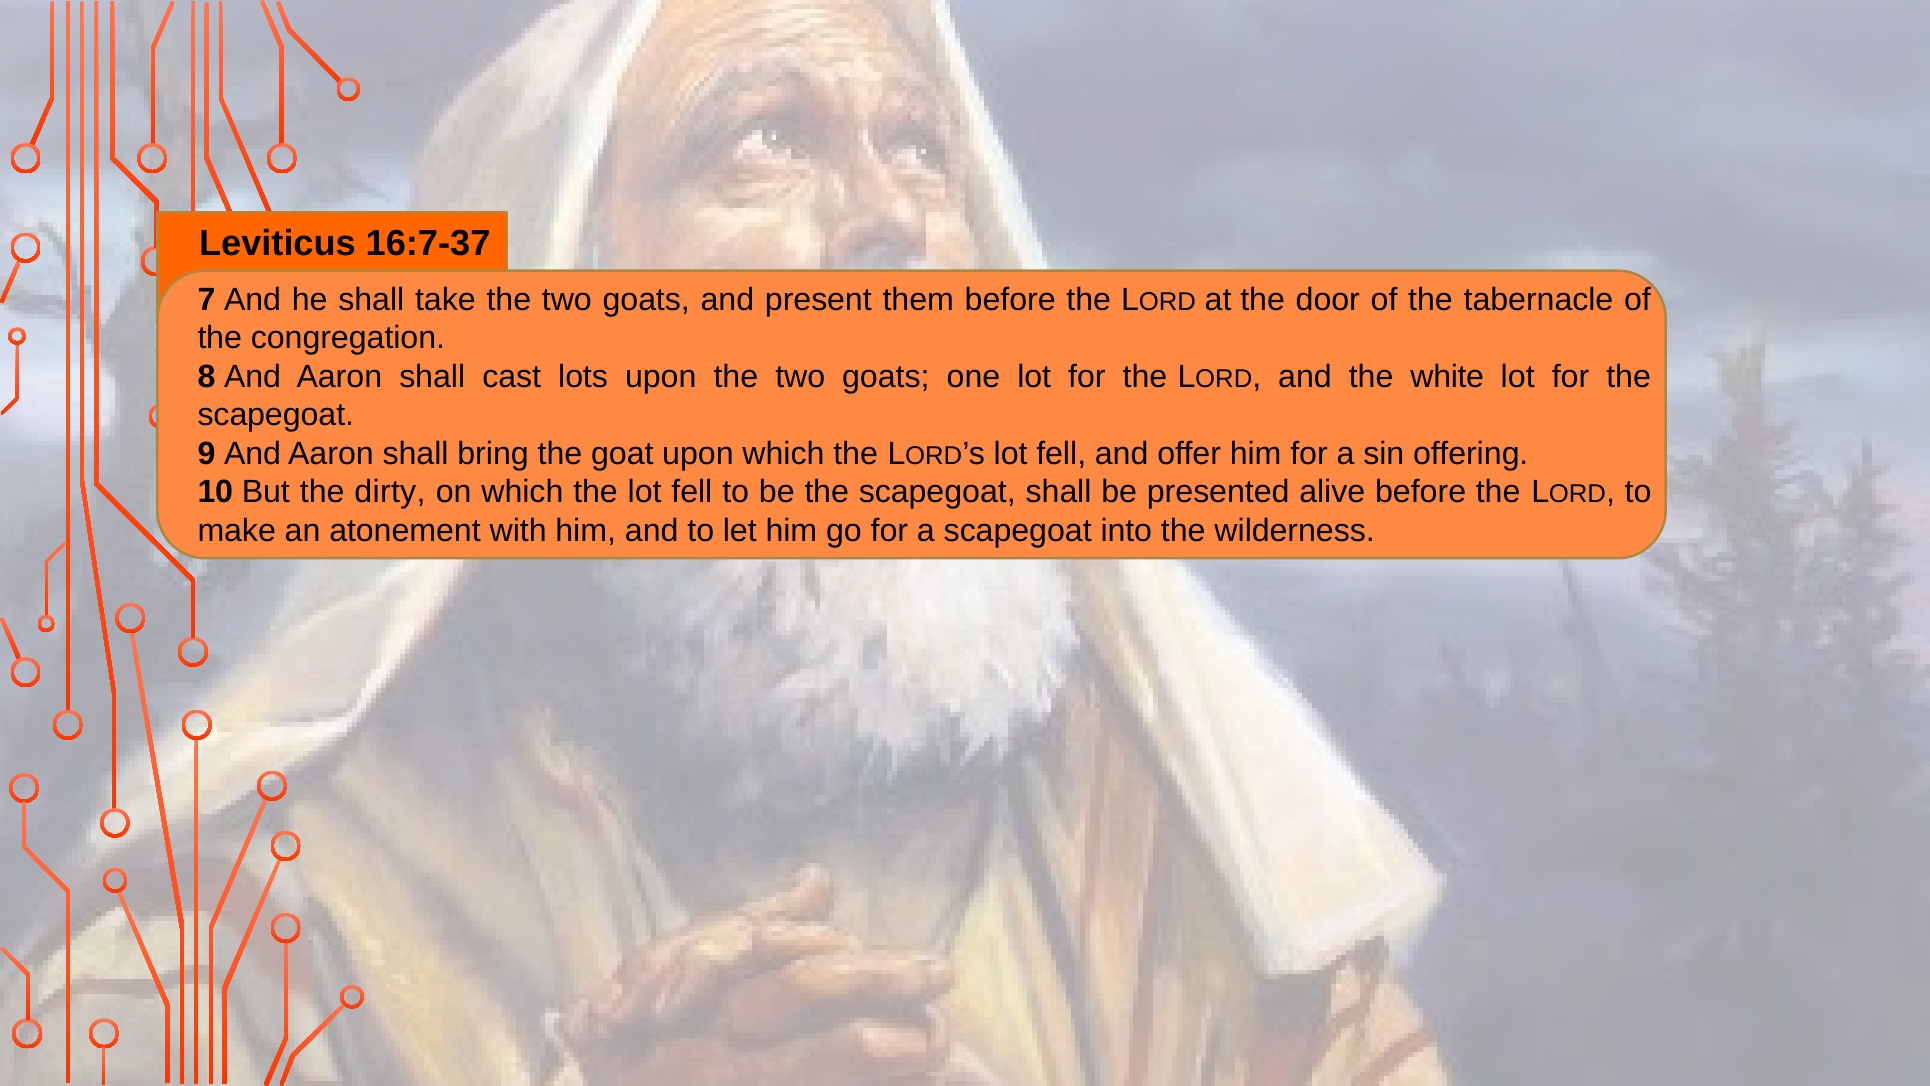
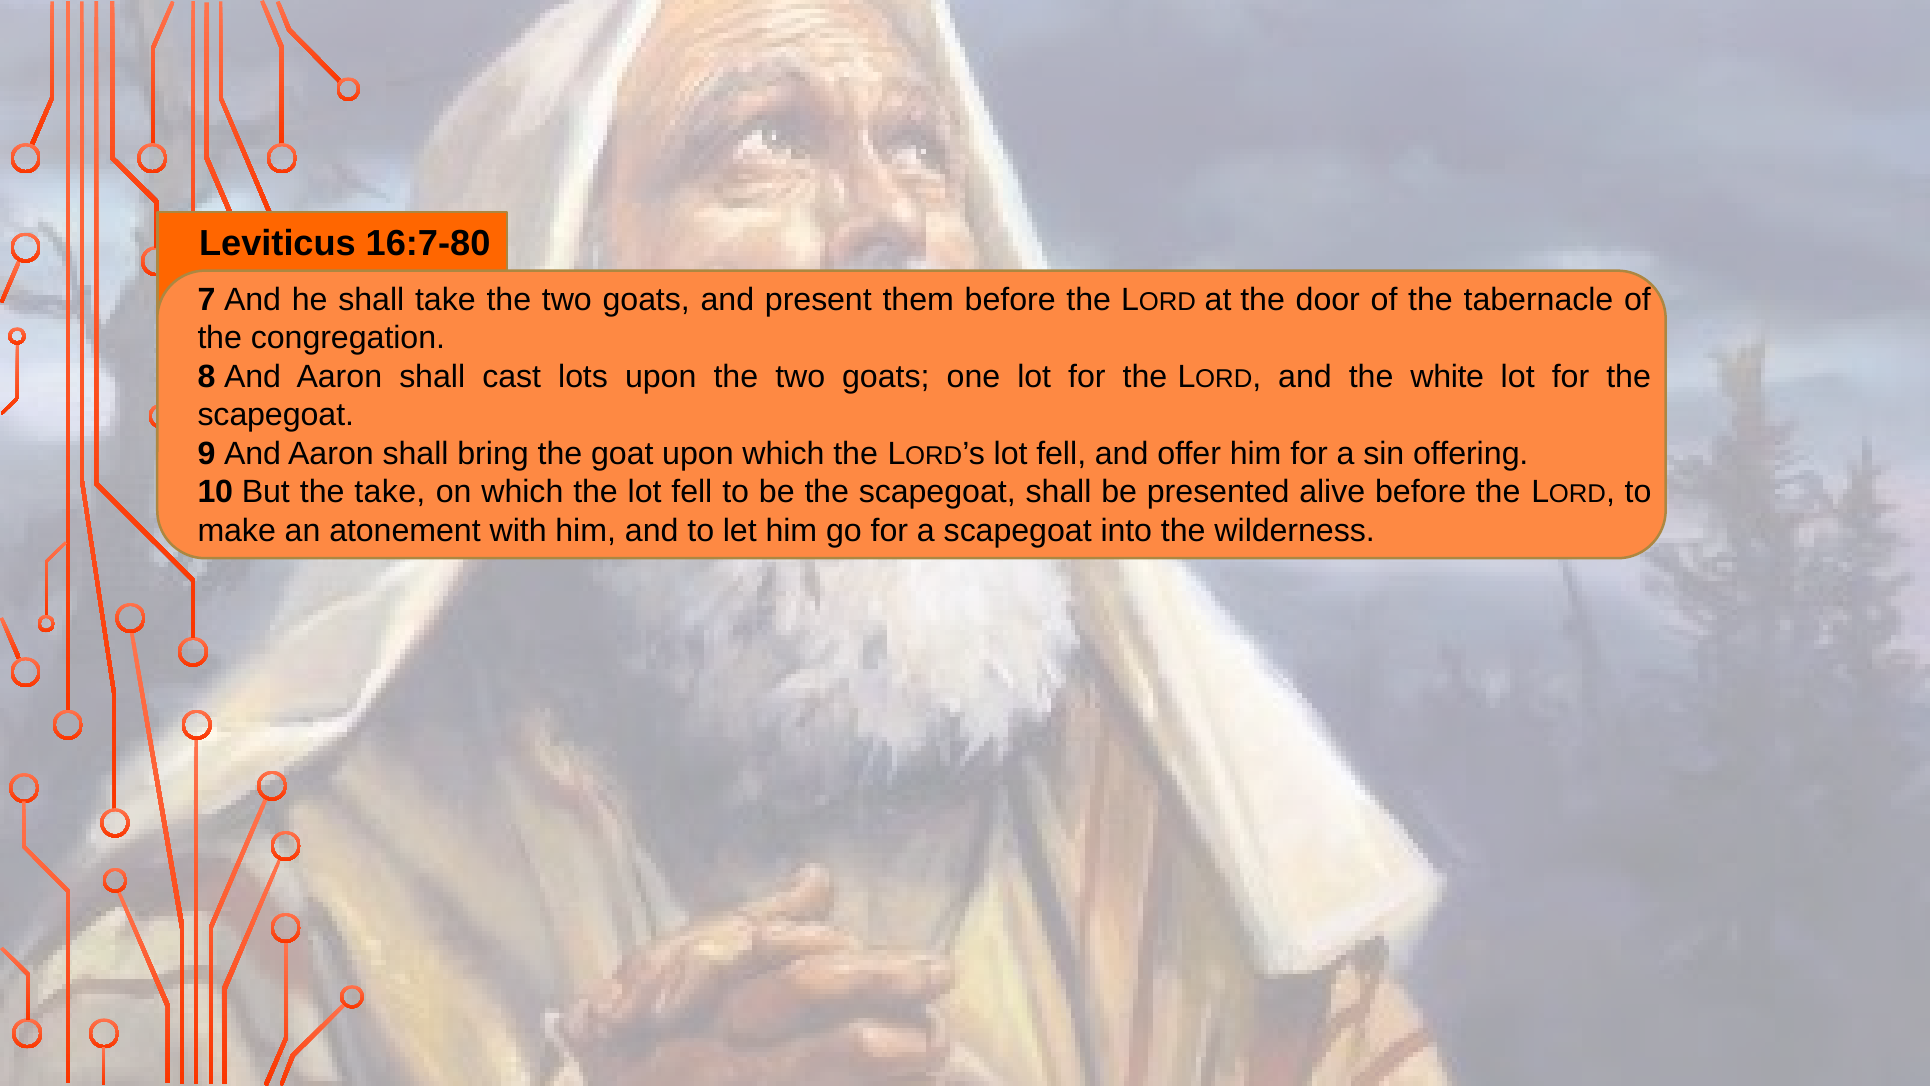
16:7-37: 16:7-37 -> 16:7-80 (428, 243)
the dirty: dirty -> take (390, 492)
